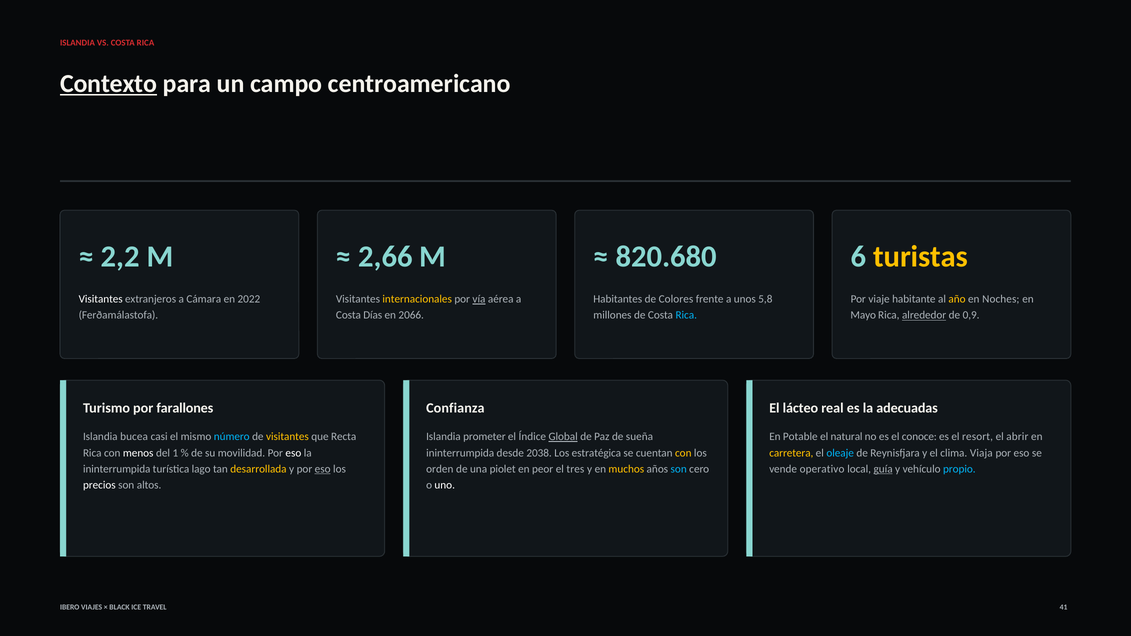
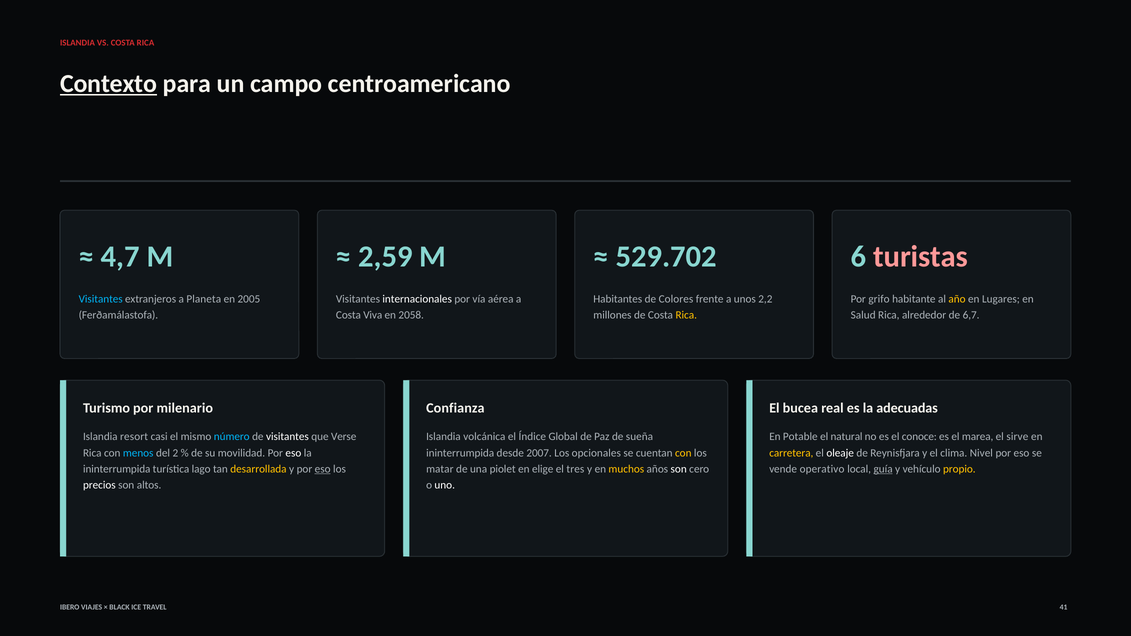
2,2: 2,2 -> 4,7 (120, 257)
2,66: 2,66 -> 2,59 (385, 257)
820.680: 820.680 -> 529.702 (666, 257)
turistas colour: yellow -> pink (921, 257)
Visitantes colour: white -> light blue (101, 299)
Cámara: Cámara -> Planeta (204, 299)
2022: 2022 -> 2005 (249, 299)
internacionales colour: yellow -> white (417, 299)
vía underline: present -> none (479, 299)
5,8: 5,8 -> 2,2 (765, 299)
viaje: viaje -> grifo (879, 299)
Noches: Noches -> Lugares (1001, 299)
Días: Días -> Viva (373, 315)
2066: 2066 -> 2058 (411, 315)
Rica colour: light blue -> yellow (686, 315)
Mayo: Mayo -> Salud (863, 315)
alrededor underline: present -> none (924, 315)
0,9: 0,9 -> 6,7 (971, 315)
farallones: farallones -> milenario (185, 408)
lácteo: lácteo -> bucea (800, 408)
bucea: bucea -> resort (134, 437)
visitantes colour: yellow -> white (287, 437)
Recta: Recta -> Verse (344, 437)
prometer: prometer -> volcánica (484, 437)
Global underline: present -> none (563, 437)
resort: resort -> marea (978, 437)
abrir: abrir -> sirve (1017, 437)
menos colour: white -> light blue (138, 453)
1: 1 -> 2 (175, 453)
2038: 2038 -> 2007 (539, 453)
estratégica: estratégica -> opcionales (596, 453)
oleaje colour: light blue -> white (840, 453)
Viaja: Viaja -> Nivel (981, 453)
orden: orden -> matar (440, 469)
peor: peor -> elige (543, 469)
son colour: light blue -> white (679, 469)
propio colour: light blue -> yellow (959, 469)
